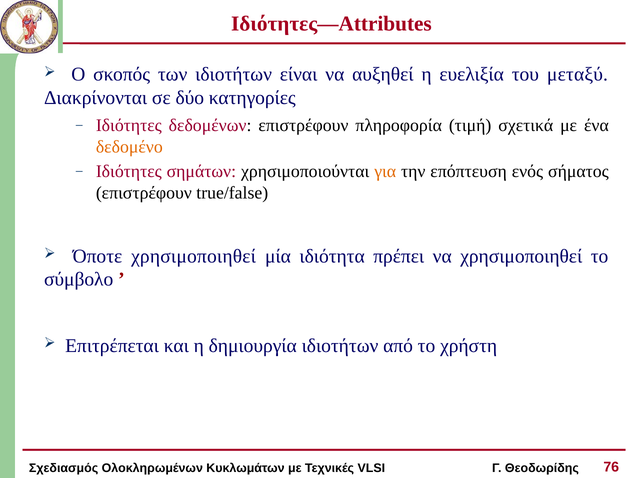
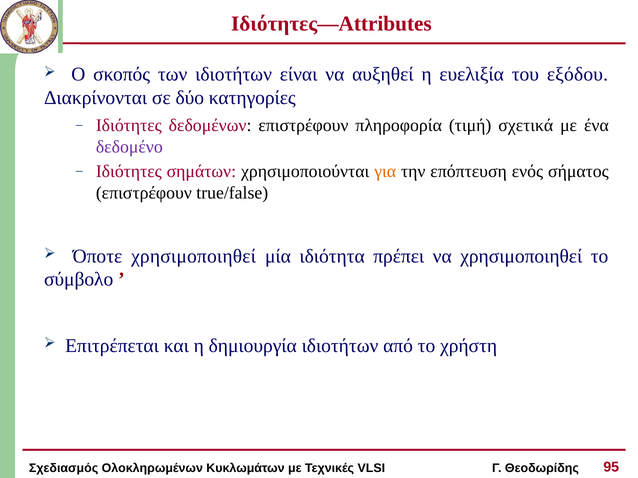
μεταξύ: μεταξύ -> εξόδου (577, 75)
δεδομένο colour: orange -> purple (129, 147)
76: 76 -> 95 (611, 468)
